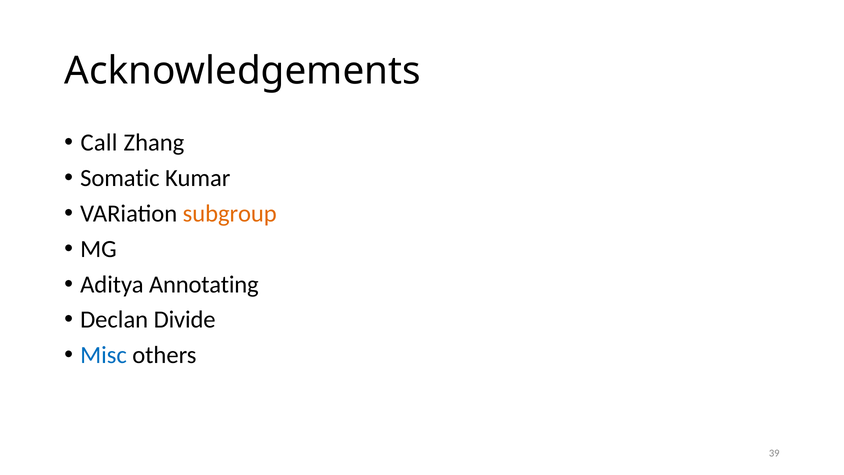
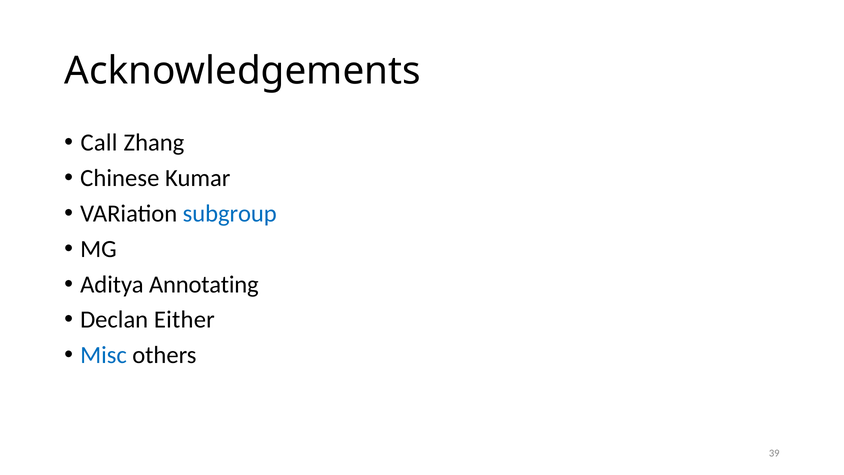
Somatic: Somatic -> Chinese (120, 178)
subgroup colour: orange -> blue (230, 213)
Divide: Divide -> Either (184, 320)
